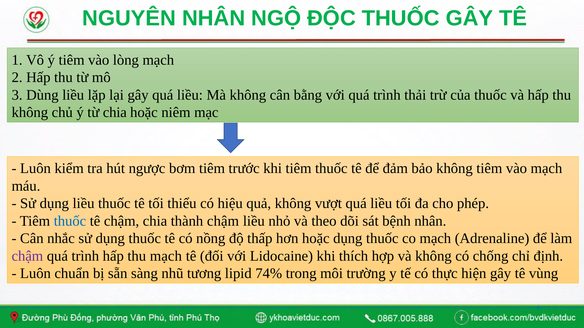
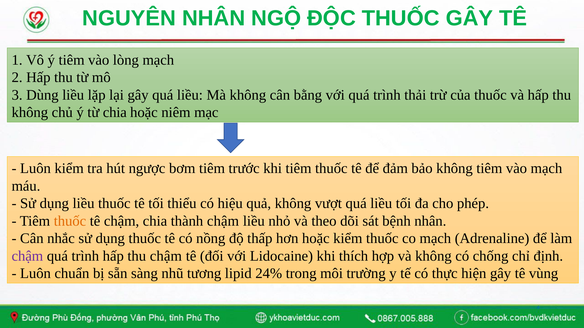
thuốc colour: blue -> orange (70, 221)
hoặc dụng: dụng -> kiểm (348, 239)
thu mạch: mạch -> chậm (166, 256)
74%: 74% -> 24% (269, 274)
